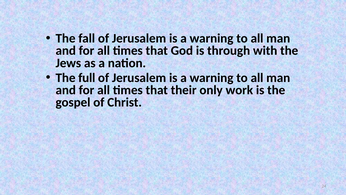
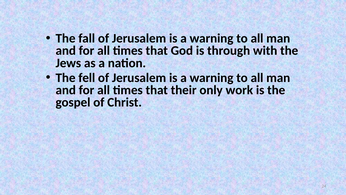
full: full -> fell (87, 78)
